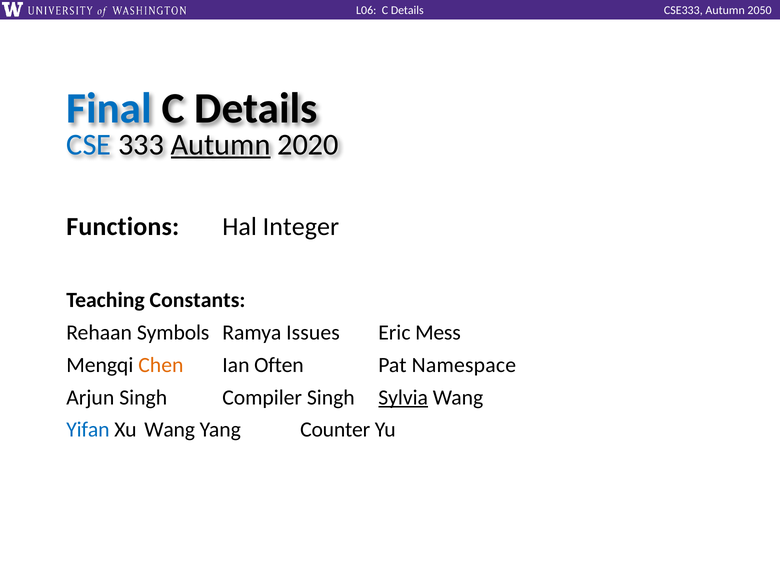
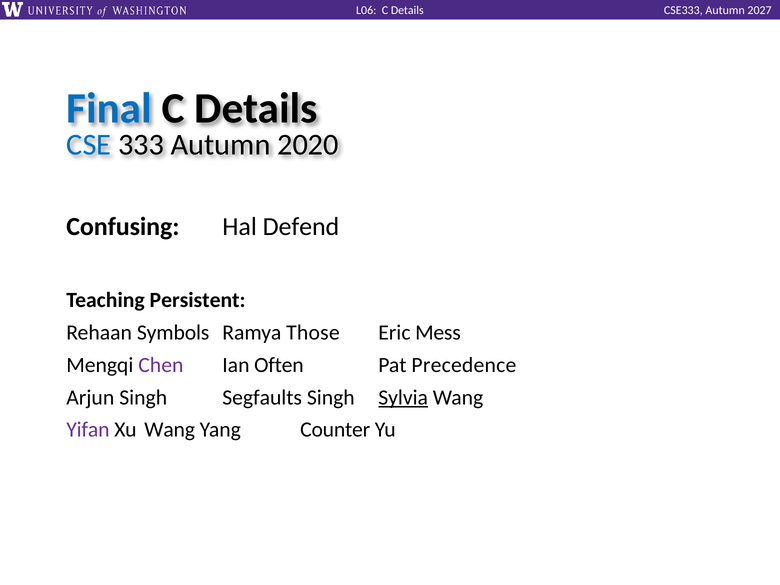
2050: 2050 -> 2027 (760, 10)
Autumn underline: present -> none (221, 145)
Functions: Functions -> Confusing (123, 227)
Integer: Integer -> Defend (301, 227)
Constants: Constants -> Persistent (198, 300)
Issues: Issues -> Those (313, 333)
Chen colour: orange -> purple (161, 365)
Namespace: Namespace -> Precedence (464, 365)
Compiler: Compiler -> Segfaults (262, 397)
Yifan colour: blue -> purple (88, 430)
